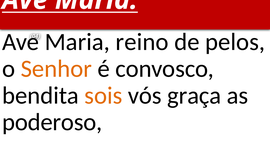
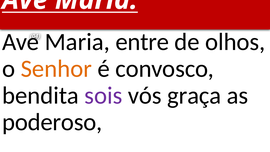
reino: reino -> entre (142, 42)
pelos: pelos -> olhos (235, 42)
sois colour: orange -> purple (103, 95)
